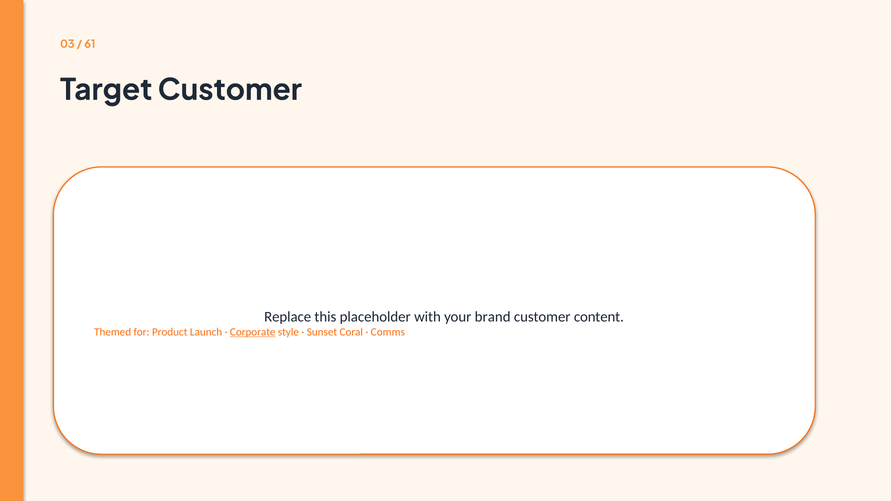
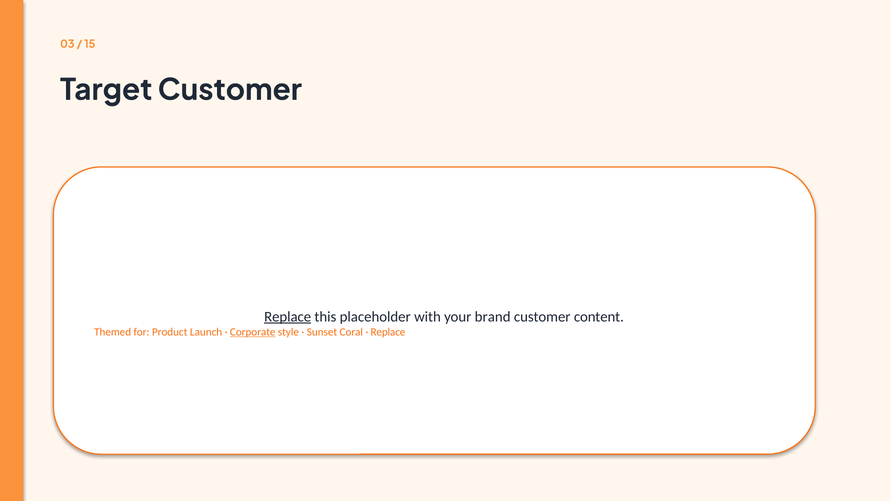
61: 61 -> 15 (90, 44)
Replace underline: none -> present (288, 317)
Comms: Comms -> Replace (388, 332)
